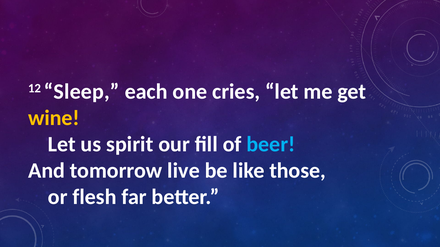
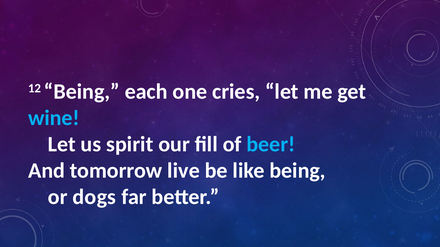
12 Sleep: Sleep -> Being (82, 92)
wine colour: yellow -> light blue (54, 118)
like those: those -> being (298, 171)
flesh: flesh -> dogs (94, 197)
